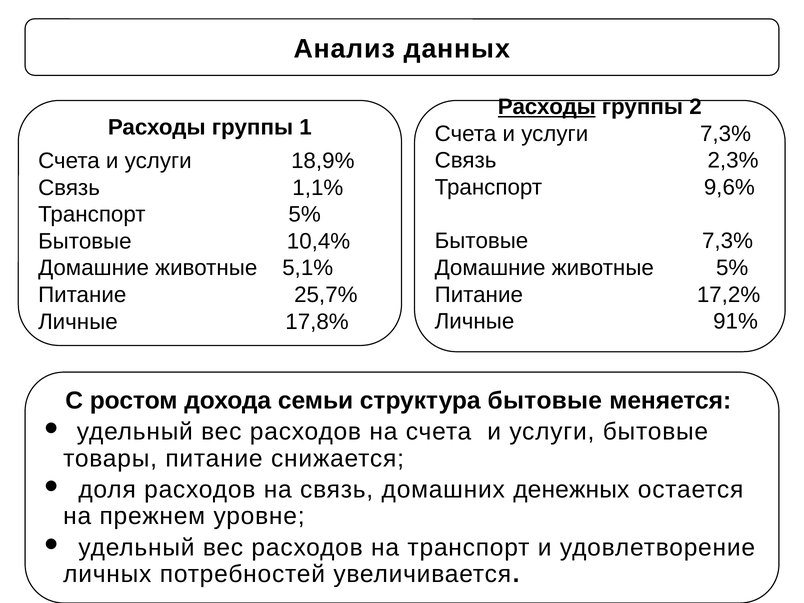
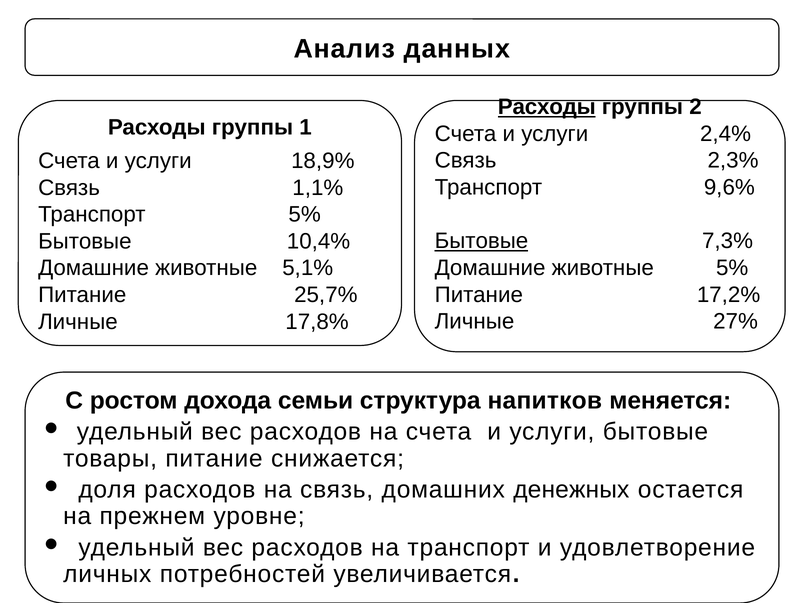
услуги 7,3%: 7,3% -> 2,4% (726, 134)
Бытовые underline: none -> present (481, 241)
91%: 91% -> 27% (736, 321)
структура бытовые: бытовые -> напитков (545, 400)
